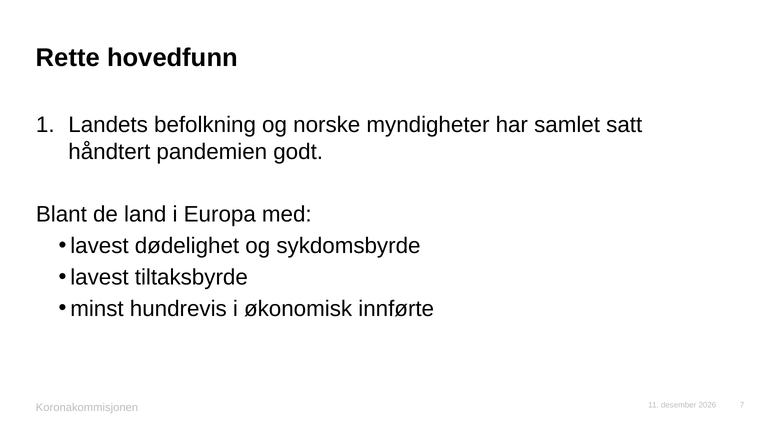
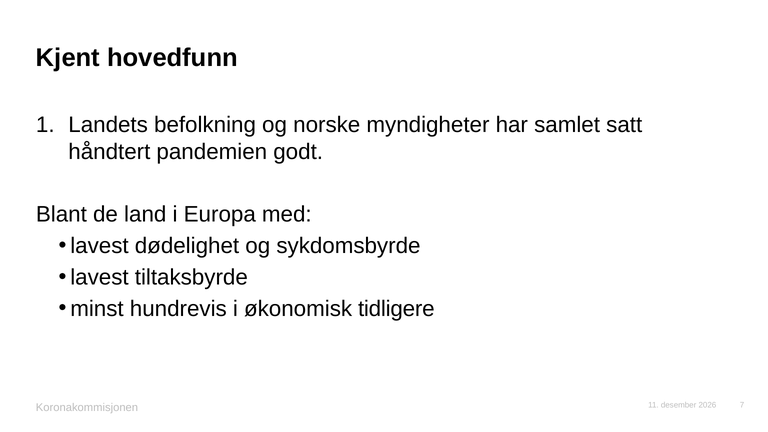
Rette: Rette -> Kjent (68, 58)
innførte: innførte -> tidligere (396, 309)
